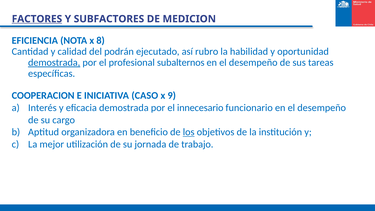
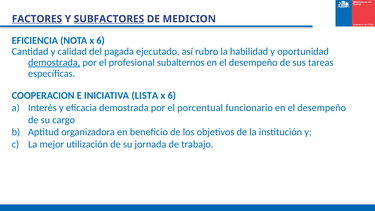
SUBFACTORES underline: none -> present (109, 19)
NOTA x 8: 8 -> 6 (101, 41)
podrán: podrán -> pagada (119, 52)
CASO: CASO -> LISTA (145, 95)
9: 9 -> 6 (172, 95)
innecesario: innecesario -> porcentual (200, 108)
los underline: present -> none (189, 132)
